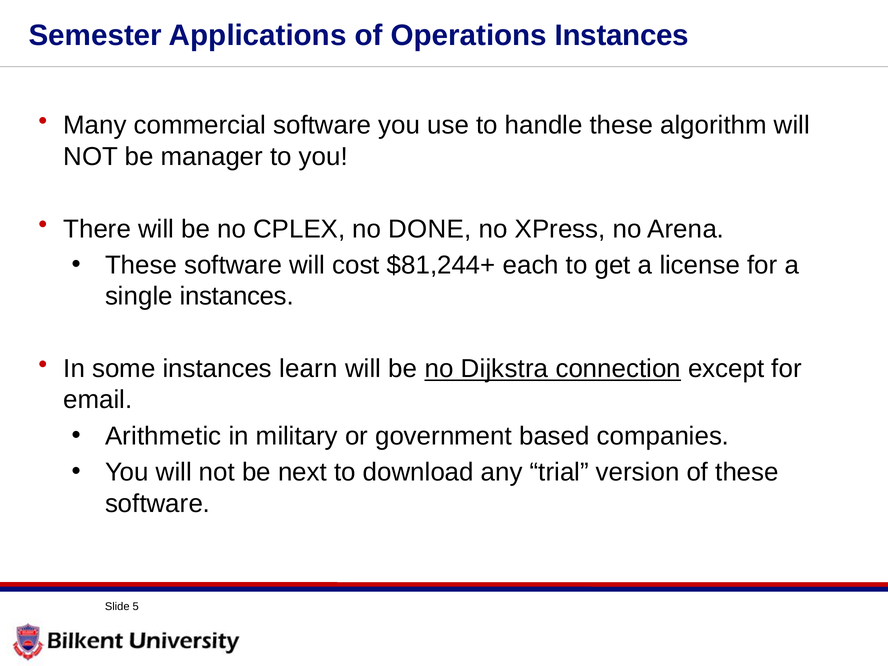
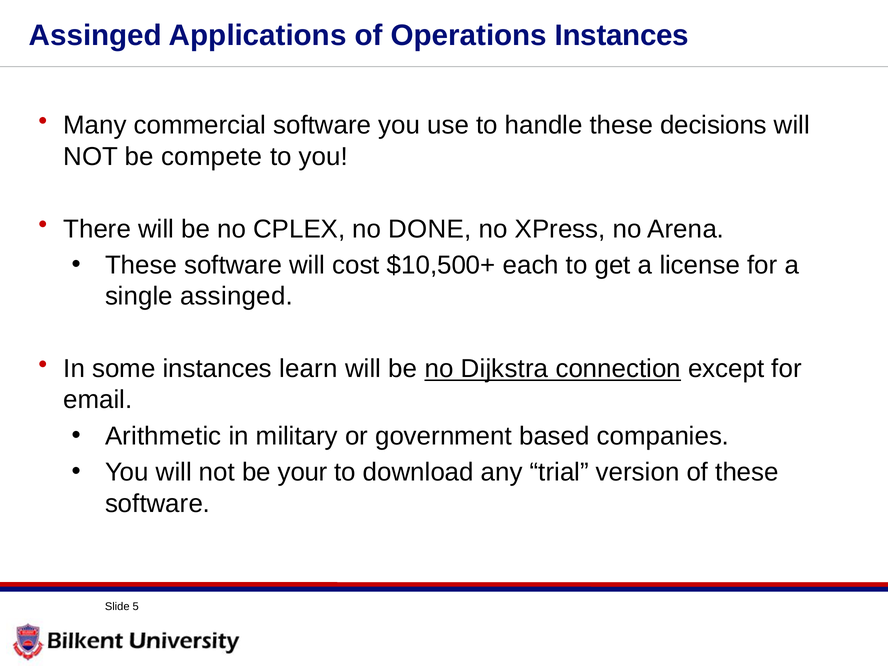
Semester: Semester -> Assinged (95, 35)
algorithm: algorithm -> decisions (714, 125)
manager: manager -> compete (212, 156)
$81,244+: $81,244+ -> $10,500+ (441, 265)
single instances: instances -> assinged (236, 296)
next: next -> your (303, 472)
